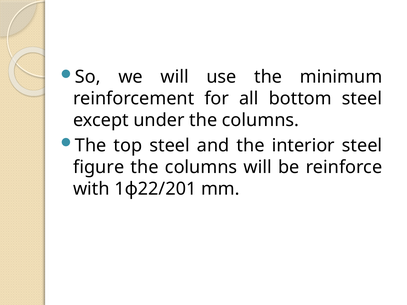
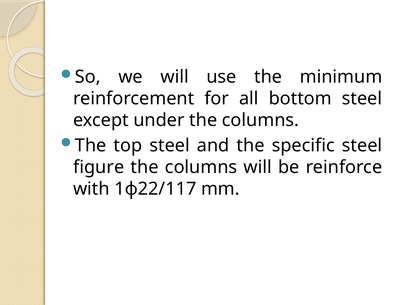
interior: interior -> specific (303, 146)
1ϕ22/201: 1ϕ22/201 -> 1ϕ22/117 (155, 189)
